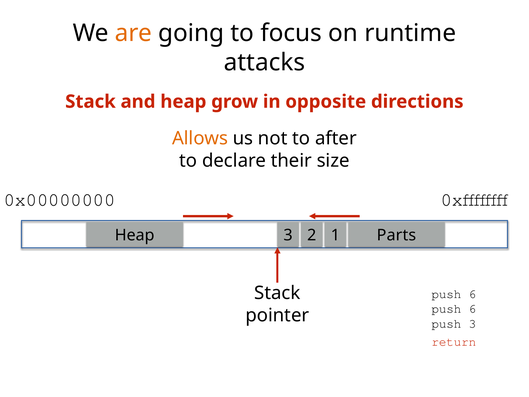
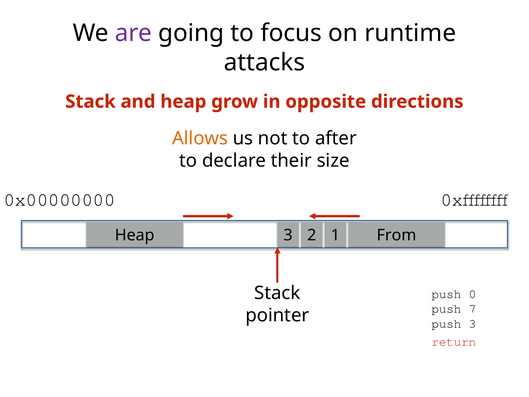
are colour: orange -> purple (133, 33)
Parts: Parts -> From (396, 235)
6: 6 -> 0 (472, 294)
6: 6 -> 7 (472, 309)
